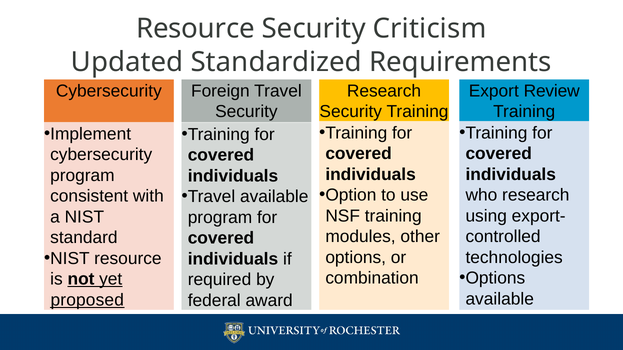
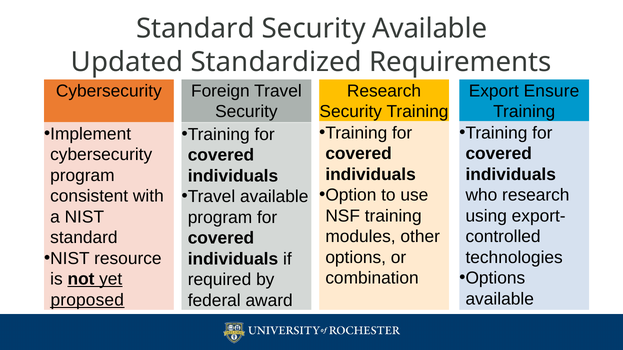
Resource: Resource -> Standard (195, 29)
Security Criticism: Criticism -> Available (430, 29)
Review: Review -> Ensure (552, 91)
